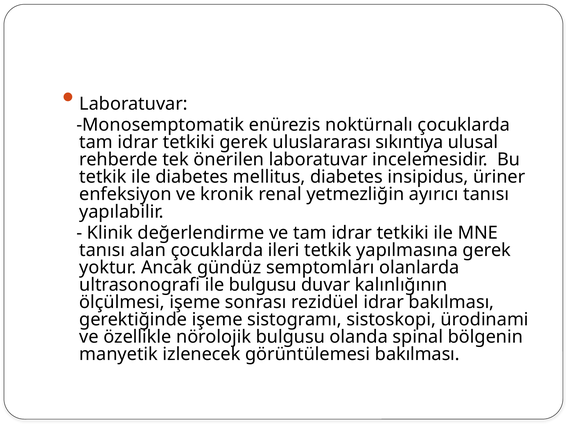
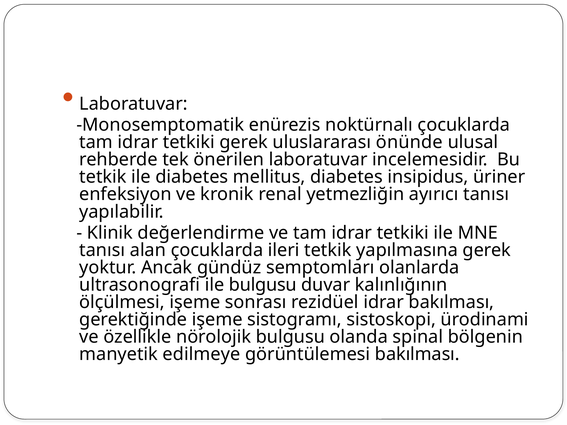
sıkıntıya: sıkıntıya -> önünde (409, 142)
izlenecek: izlenecek -> edilmeye (201, 354)
